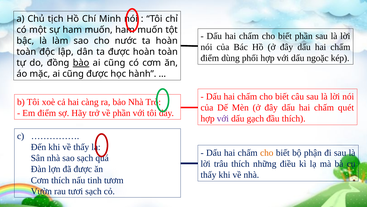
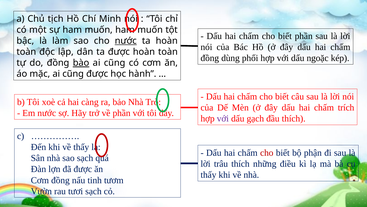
nước underline: none -> present (126, 41)
điểm: điểm -> đồng (210, 58)
quét: quét -> trích (346, 107)
Em điểm: điểm -> nước (47, 113)
cho colour: orange -> red (267, 152)
Cơm thích: thích -> đồng (60, 180)
